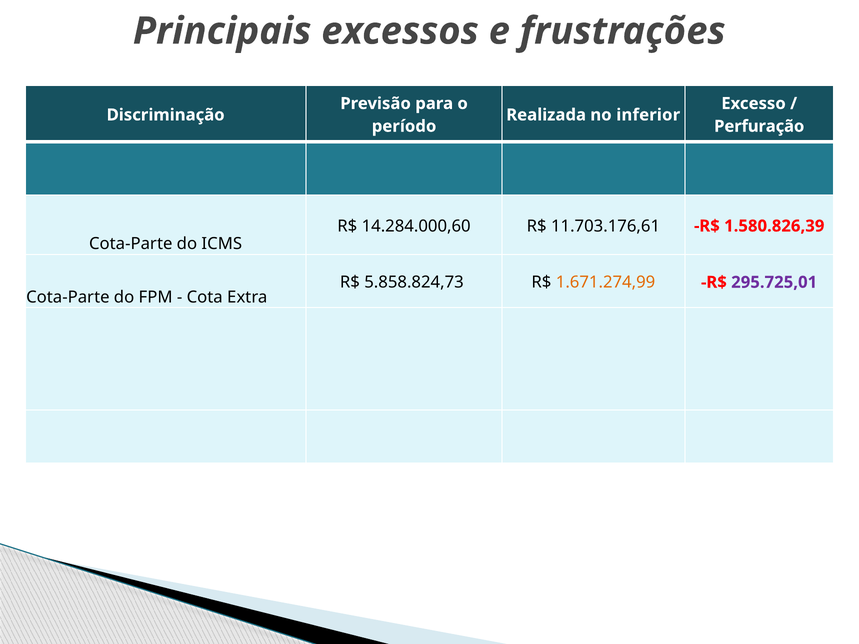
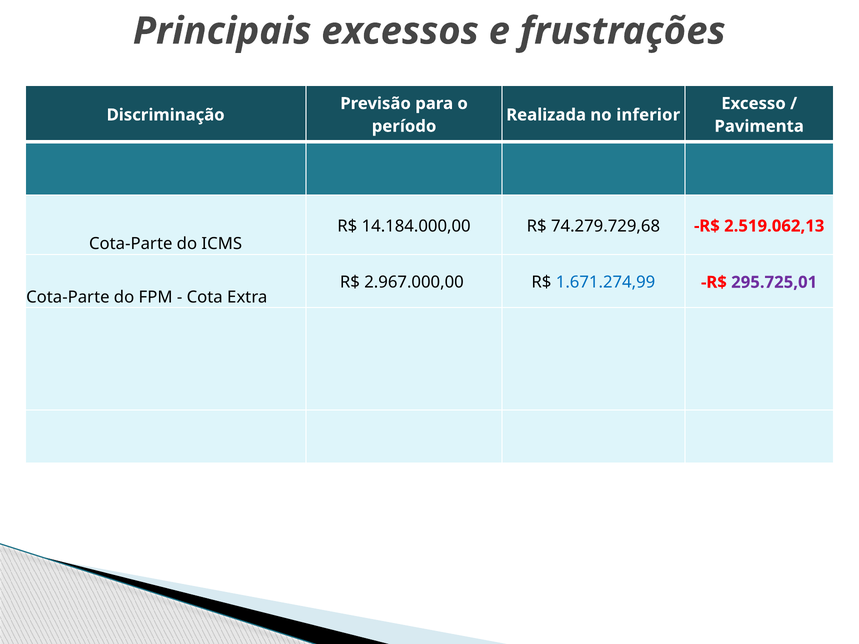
Perfuração: Perfuração -> Pavimenta (759, 126)
14.284.000,60: 14.284.000,60 -> 14.184.000,00 (416, 226)
11.703.176,61: 11.703.176,61 -> 74.279.729,68 (606, 226)
1.580.826,39: 1.580.826,39 -> 2.519.062,13 (774, 226)
5.858.824,73: 5.858.824,73 -> 2.967.000,00 (414, 282)
1.671.274,99 colour: orange -> blue (606, 282)
